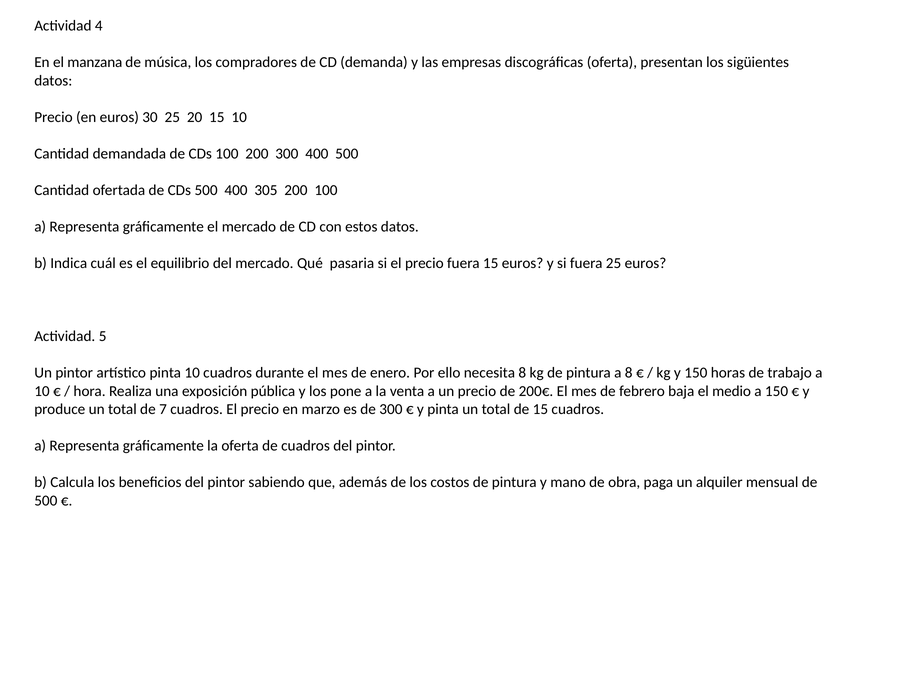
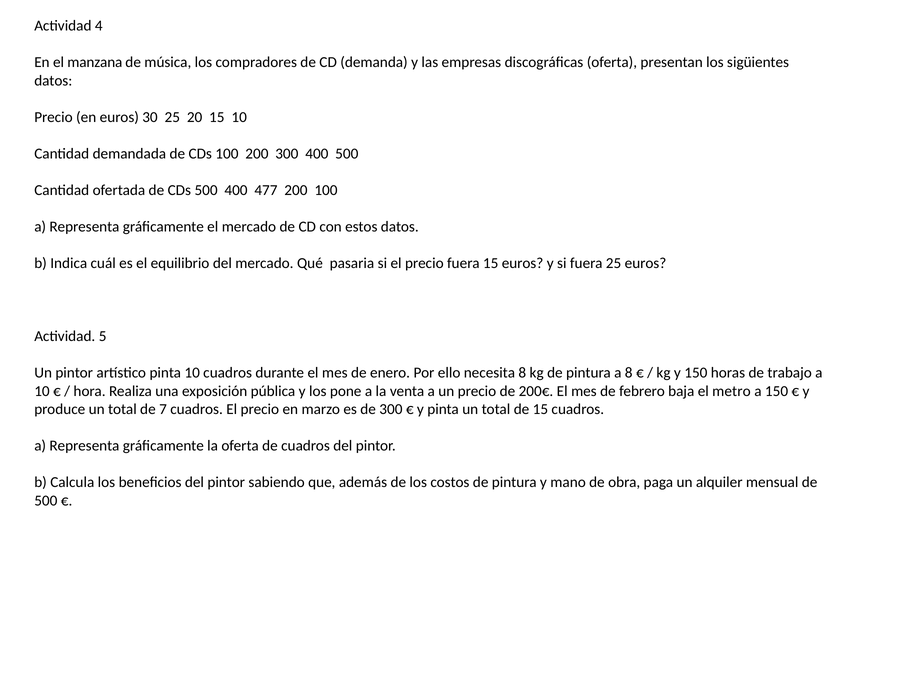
305: 305 -> 477 (266, 190)
medio: medio -> metro (731, 391)
